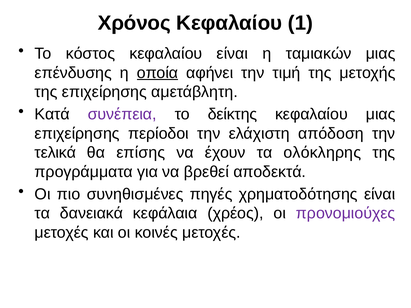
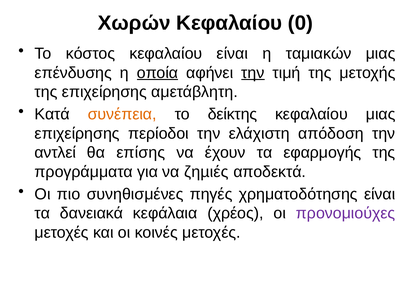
Χρόνος: Χρόνος -> Χωρών (134, 23)
1: 1 -> 0 (301, 23)
την underline: none -> present (253, 73)
συνέπεια colour: purple -> orange (122, 114)
τελικά: τελικά -> αντλεί (55, 153)
ολόκληρης: ολόκληρης -> εφαρμογής (322, 153)
βρεθεί: βρεθεί -> ζηµιές (206, 172)
